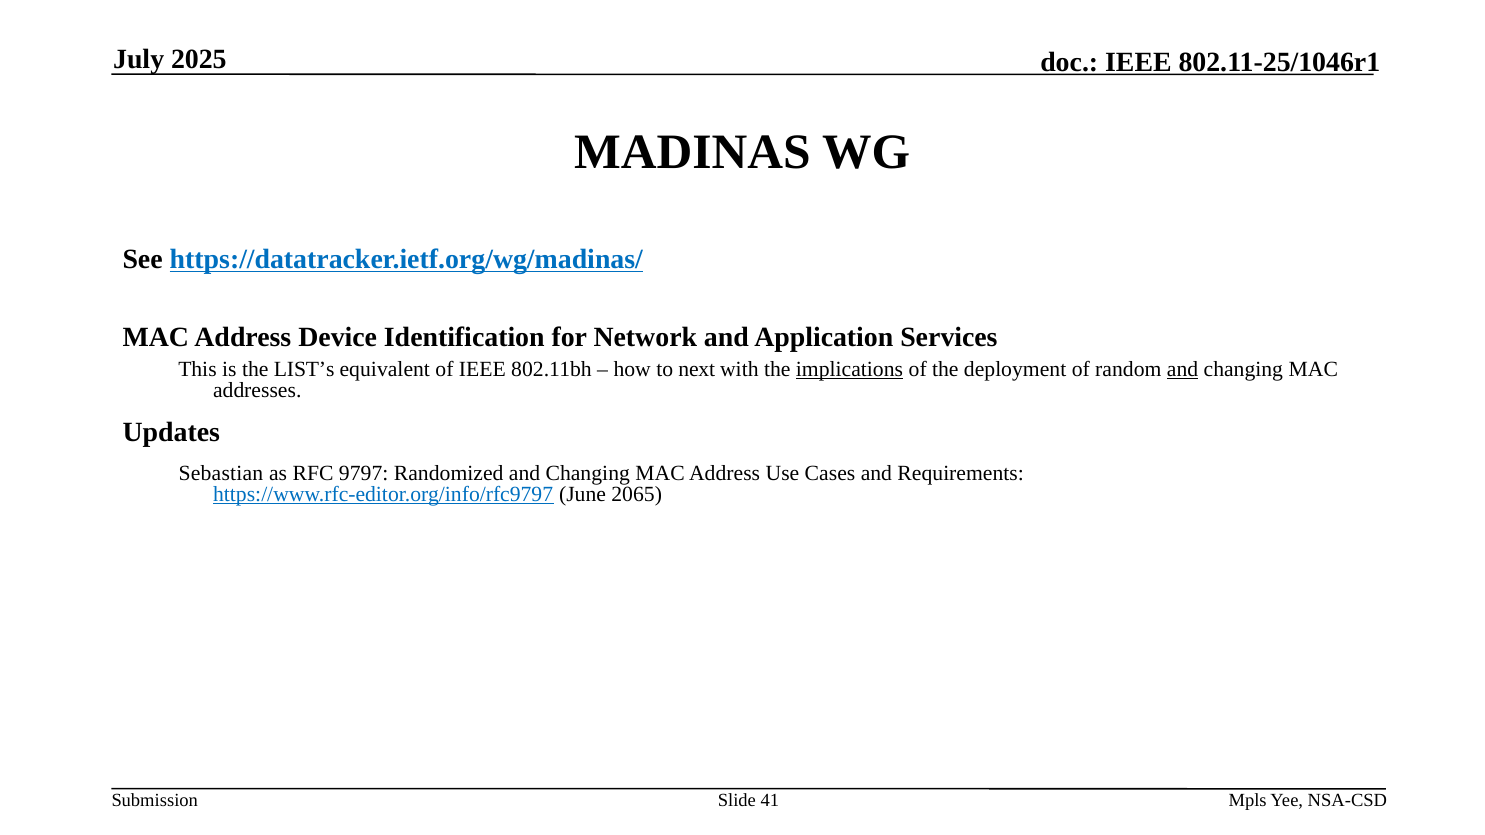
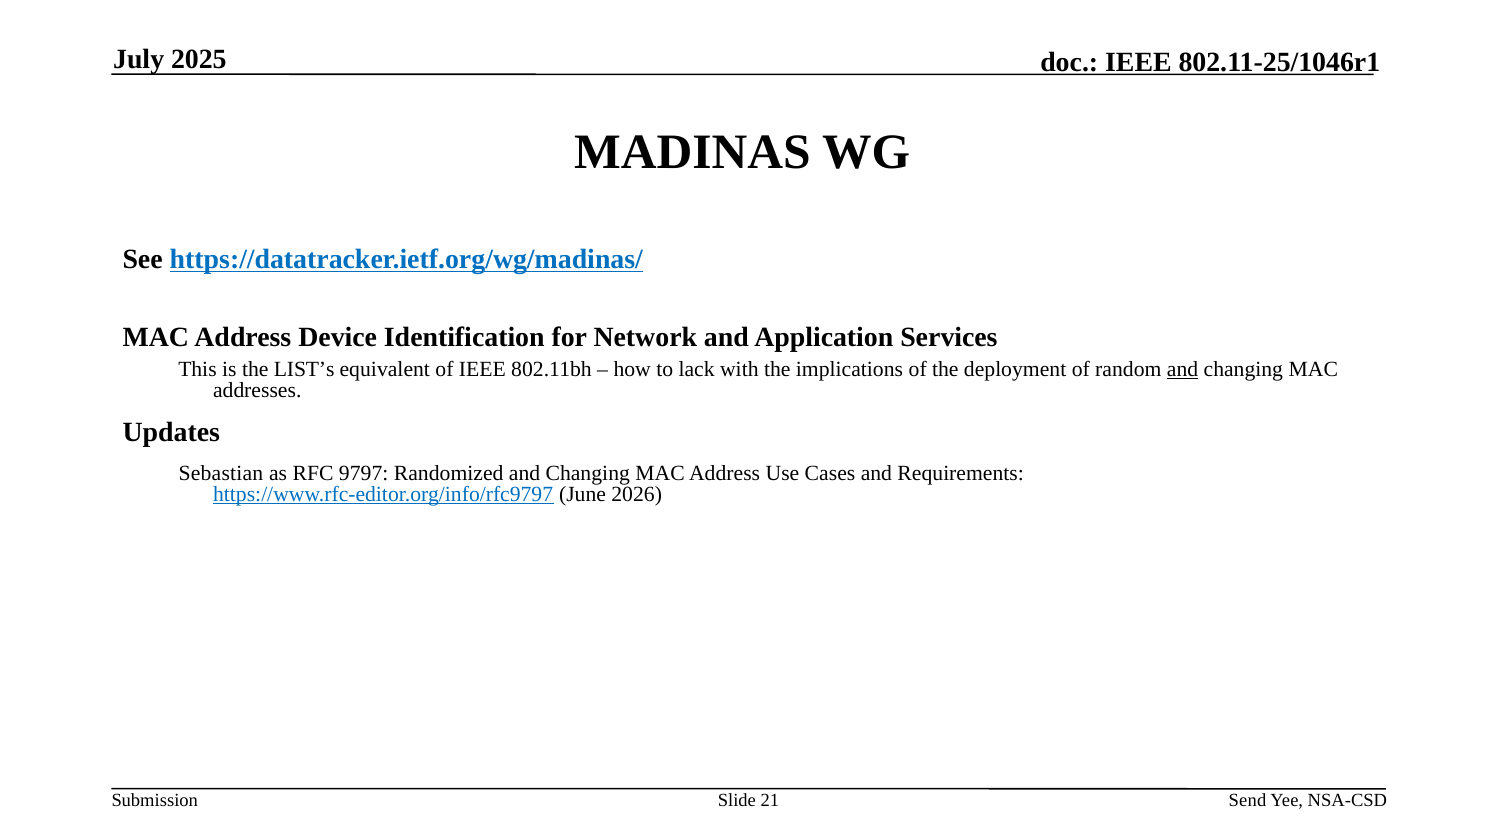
next: next -> lack (697, 370)
implications underline: present -> none (850, 370)
2065: 2065 -> 2026 (637, 494)
41: 41 -> 21 (770, 801)
Mpls: Mpls -> Send (1248, 801)
